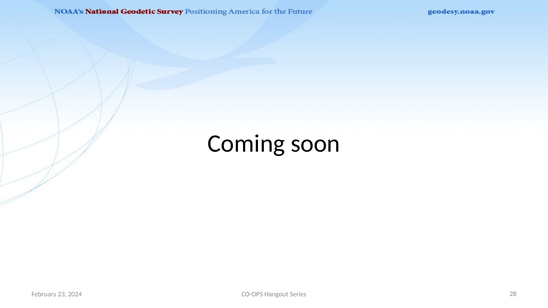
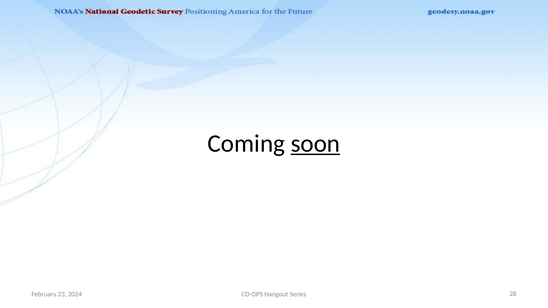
soon underline: none -> present (315, 144)
